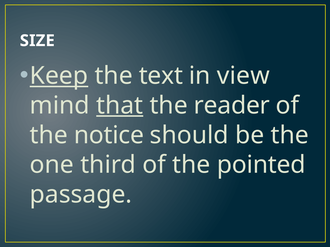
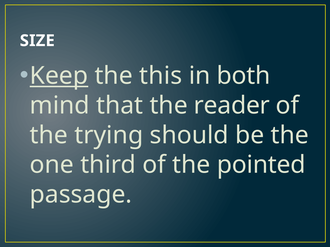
text: text -> this (161, 76)
view: view -> both (244, 76)
that underline: present -> none (120, 106)
notice: notice -> trying (109, 135)
